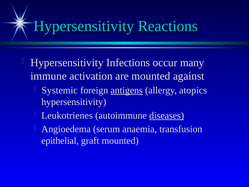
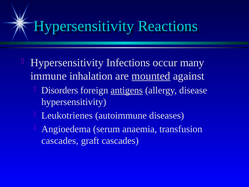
activation: activation -> inhalation (91, 76)
mounted underline: none -> present (151, 76)
Systemic: Systemic -> Disorders (60, 90)
atopics: atopics -> disease (193, 90)
diseases underline: present -> none (167, 115)
epithelial: epithelial -> cascades (60, 141)
graft mounted: mounted -> cascades (120, 141)
